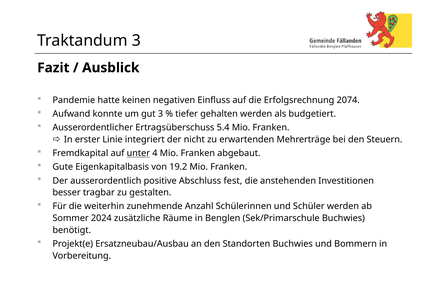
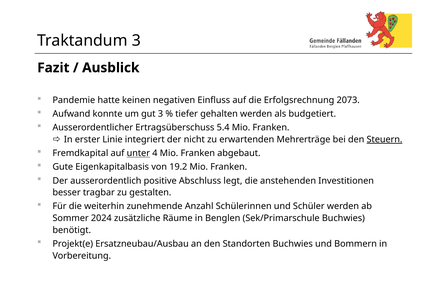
2074: 2074 -> 2073 (348, 100)
Steuern underline: none -> present (385, 140)
fest: fest -> legt (233, 181)
